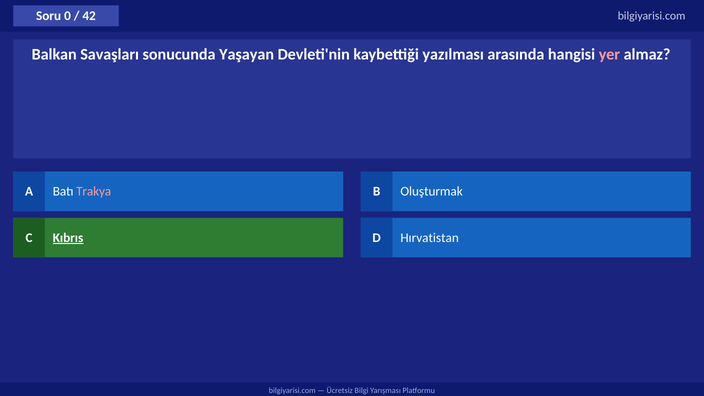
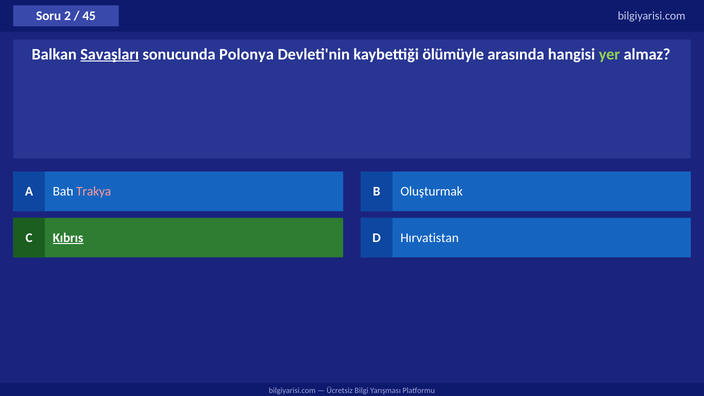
0: 0 -> 2 (67, 16)
42: 42 -> 45 (89, 16)
Savaşları underline: none -> present (110, 54)
Yaşayan: Yaşayan -> Polonya (247, 54)
yazılması: yazılması -> ölümüyle (453, 54)
yer colour: pink -> light green (609, 54)
